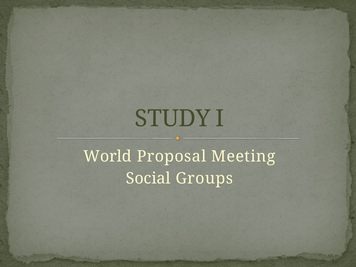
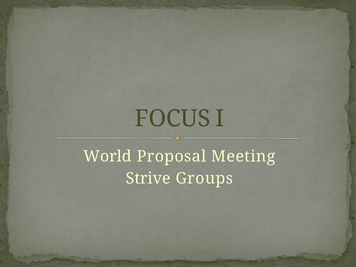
STUDY: STUDY -> FOCUS (173, 119)
Social: Social -> Strive (148, 178)
